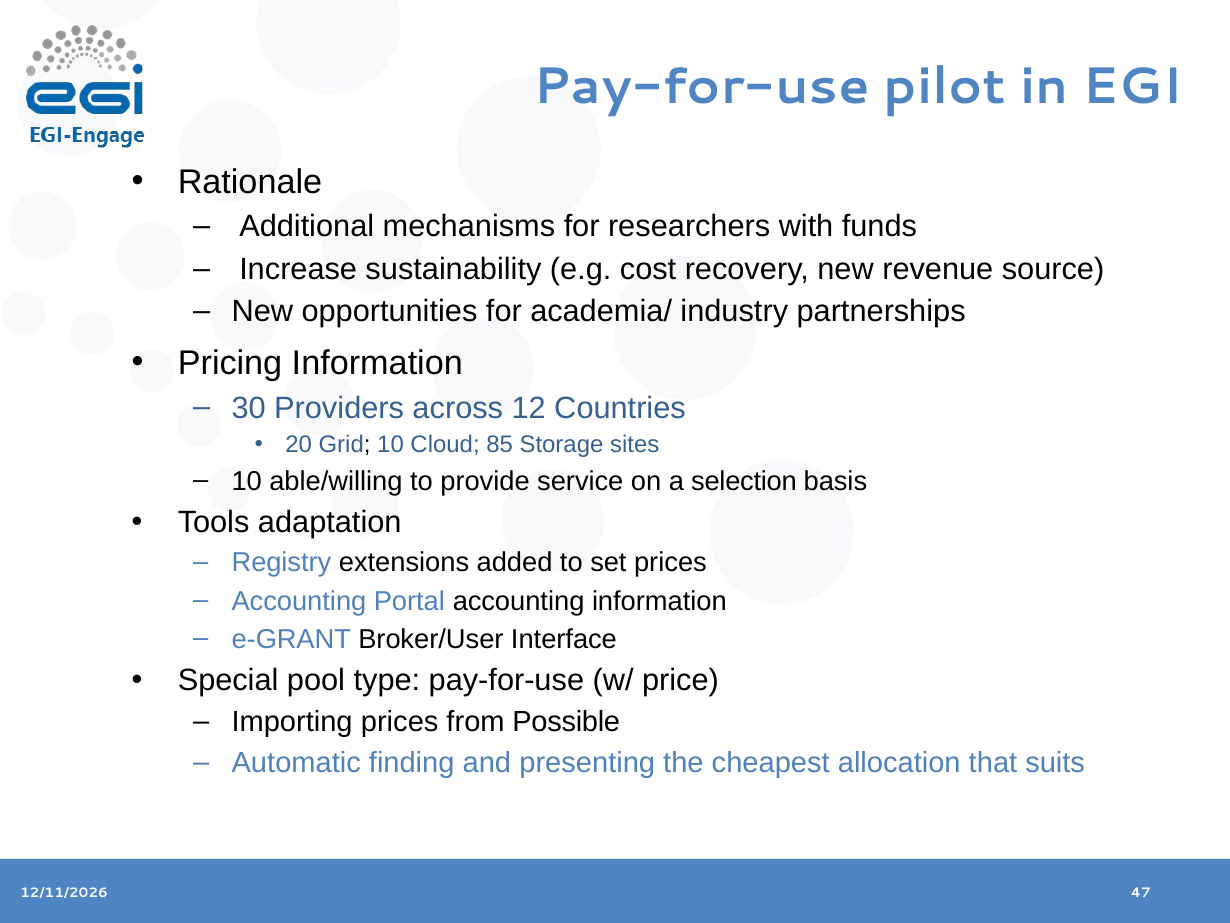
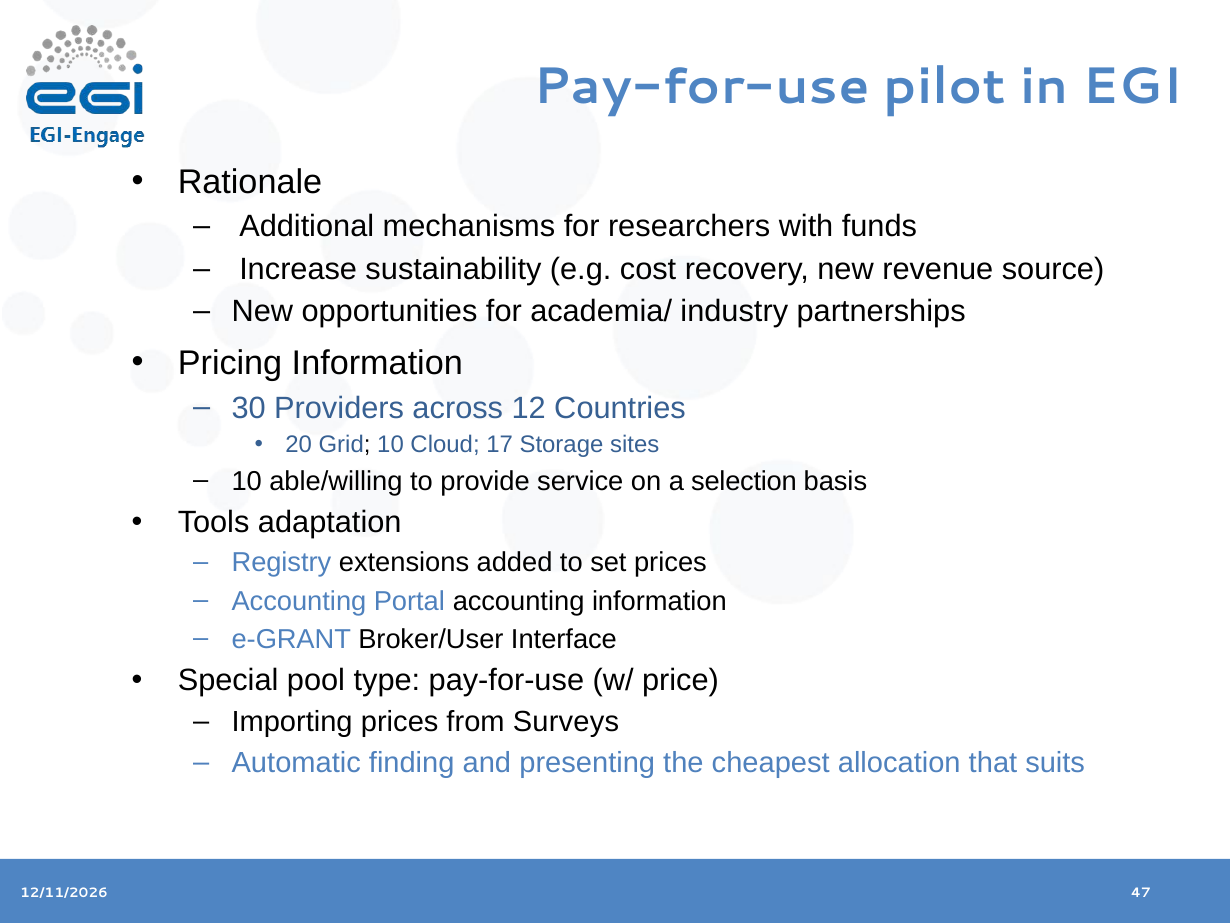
85: 85 -> 17 (500, 445)
Possible: Possible -> Surveys (566, 722)
